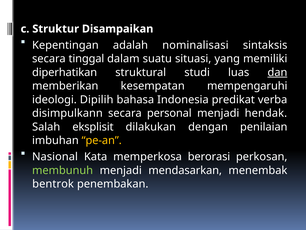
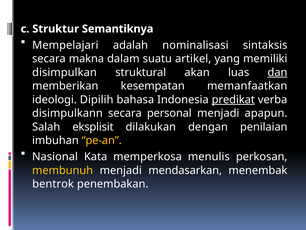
Disampaikan: Disampaikan -> Semantiknya (118, 29)
Kepentingan: Kepentingan -> Mempelajari (65, 45)
tinggal: tinggal -> makna (86, 59)
situasi: situasi -> artikel (193, 59)
diperhatikan: diperhatikan -> disimpulkan (64, 72)
studi: studi -> akan (197, 72)
mempengaruhi: mempengaruhi -> memanfaatkan (247, 86)
predikat underline: none -> present (233, 99)
hendak: hendak -> apapun (266, 113)
berorasi: berorasi -> menulis (209, 156)
membunuh colour: light green -> yellow (63, 170)
